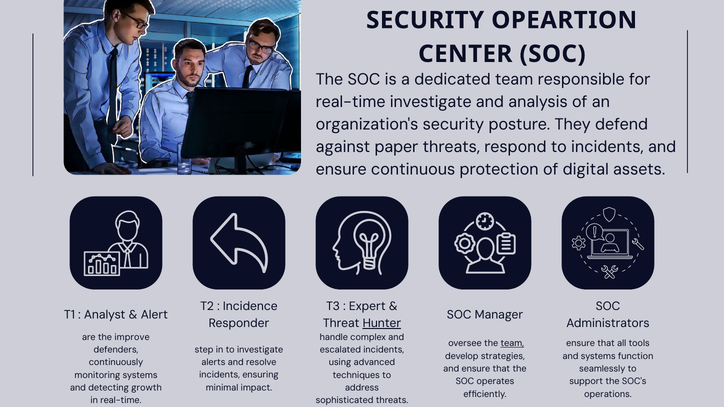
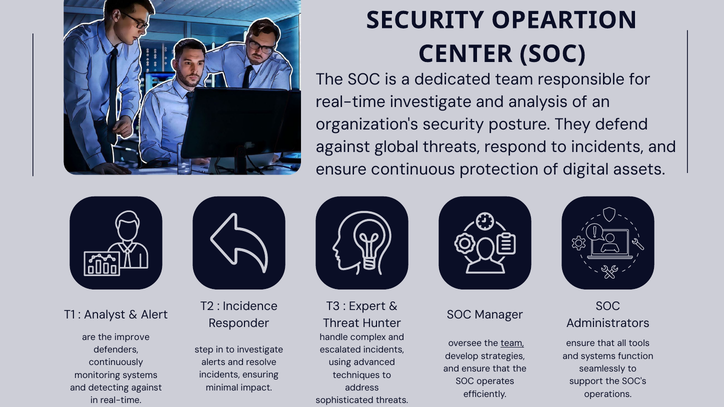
paper: paper -> global (396, 147)
Hunter underline: present -> none (382, 323)
detecting growth: growth -> against (147, 388)
